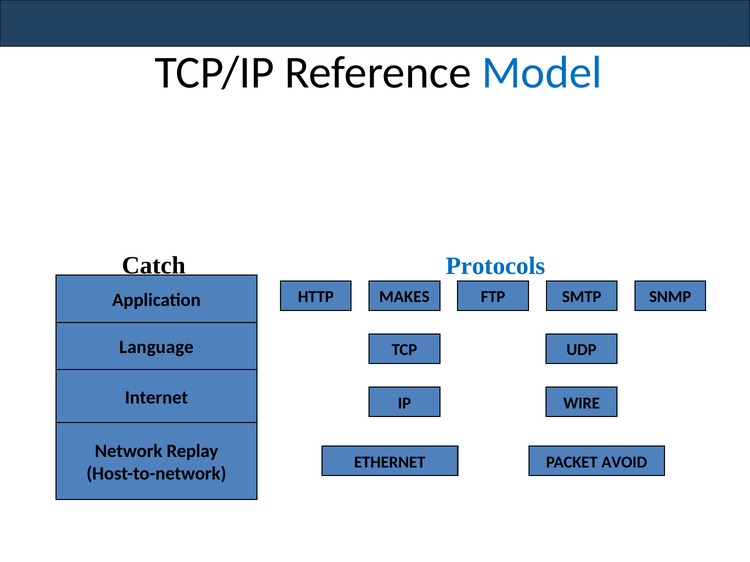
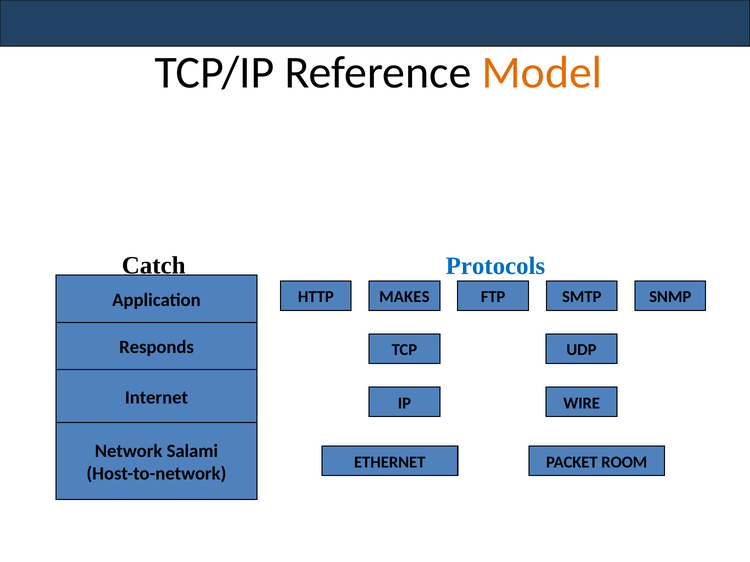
Model colour: blue -> orange (542, 73)
Language: Language -> Responds (157, 348)
Replay: Replay -> Salami (192, 451)
AVOID: AVOID -> ROOM (624, 463)
